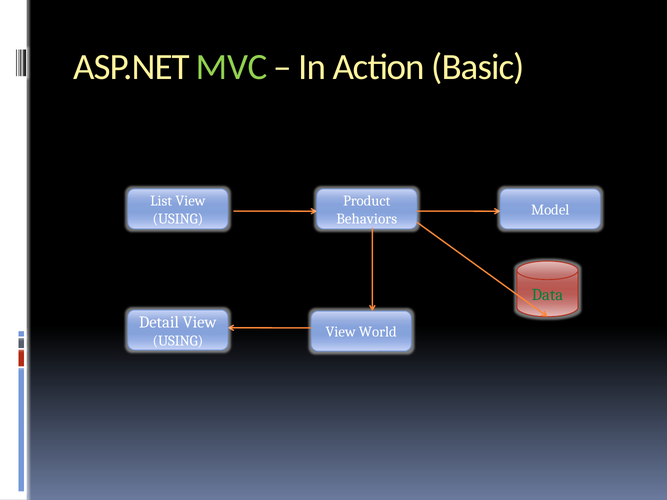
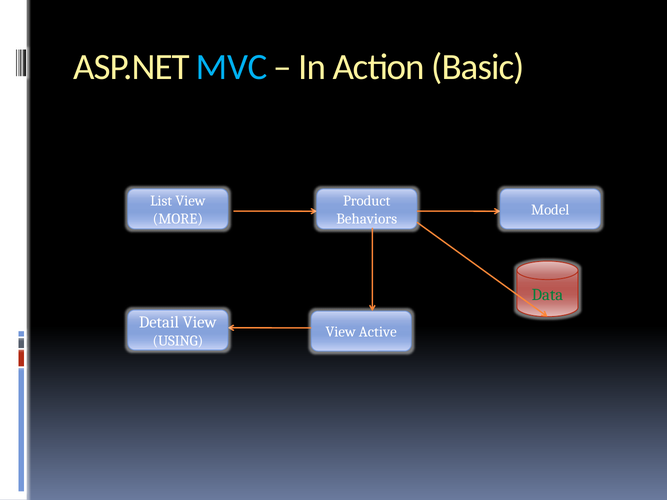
MVC colour: light green -> light blue (232, 67)
USING: USING -> MORE (178, 219)
World: World -> Active (378, 332)
